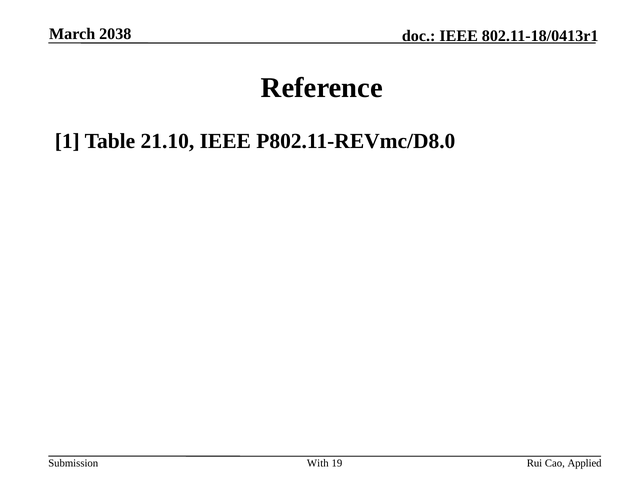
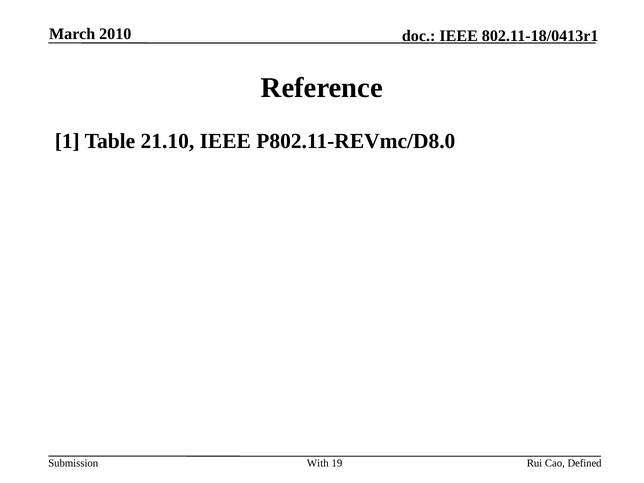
2038: 2038 -> 2010 (115, 34)
Applied: Applied -> Defined (585, 463)
